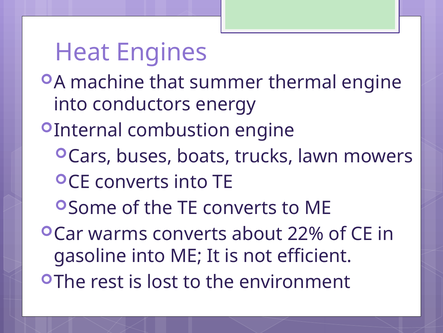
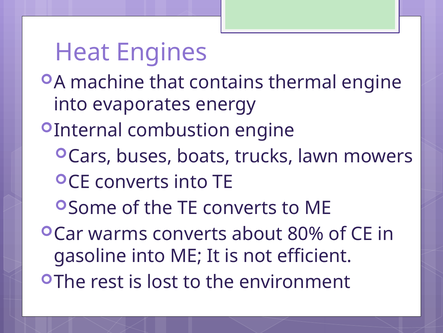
summer: summer -> contains (226, 82)
conductors: conductors -> evaporates (142, 104)
22%: 22% -> 80% (306, 233)
